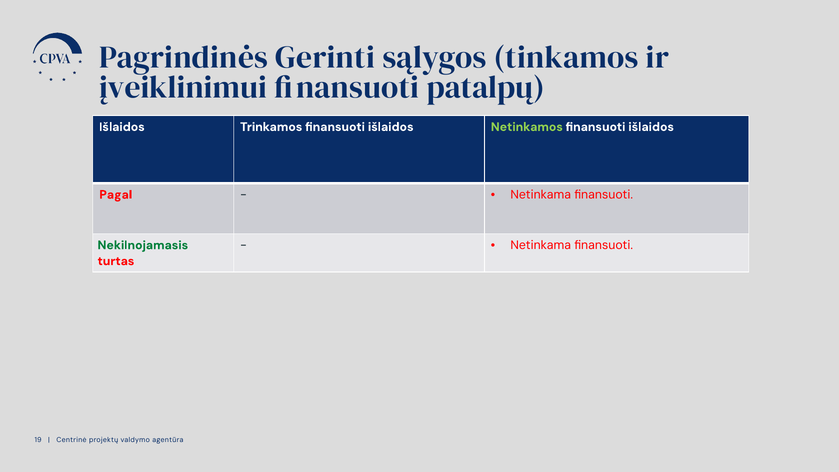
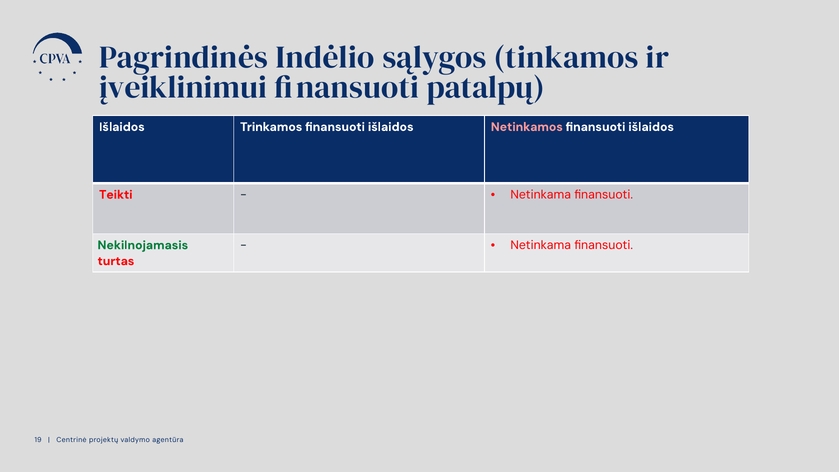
Gerinti: Gerinti -> Indėlio (325, 57)
Netinkamos colour: light green -> pink (527, 127)
Pagal: Pagal -> Teikti (116, 195)
